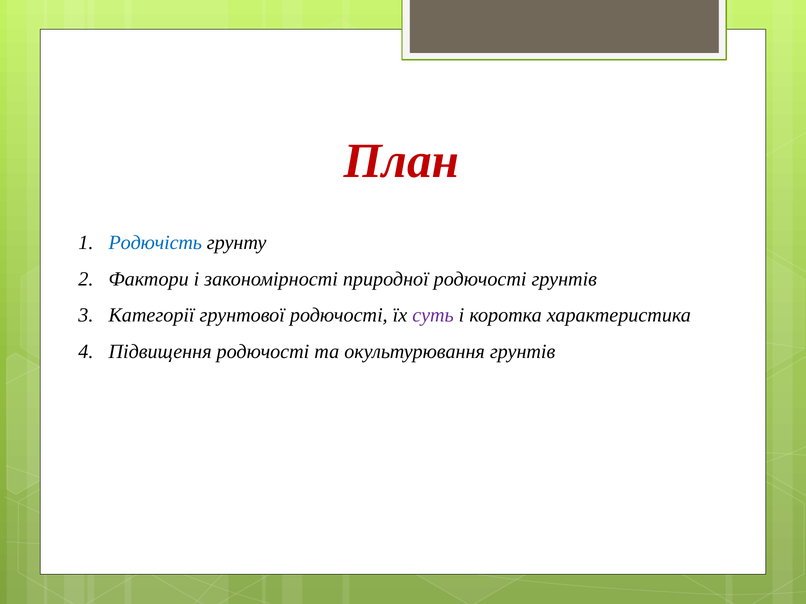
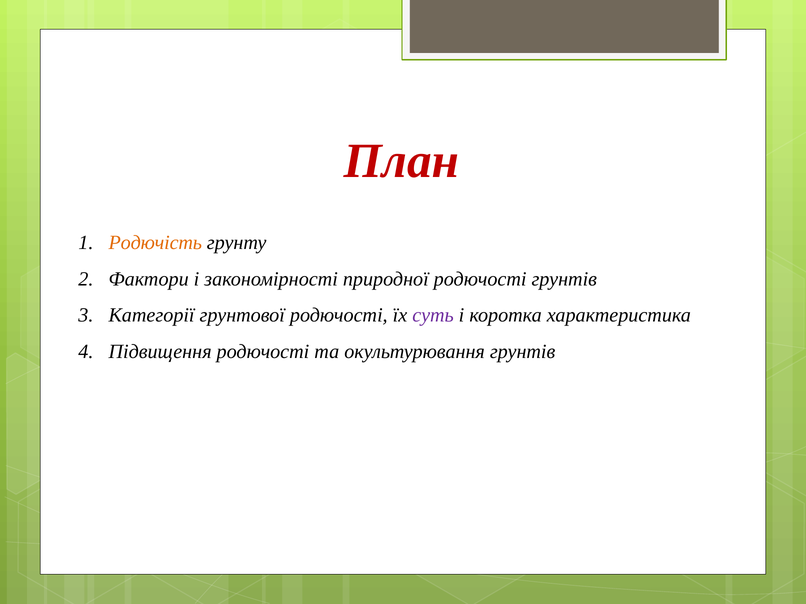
Родючість colour: blue -> orange (155, 243)
